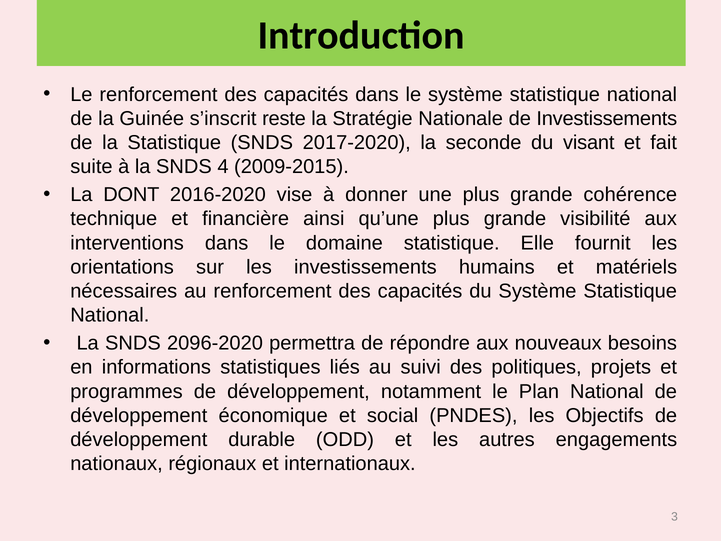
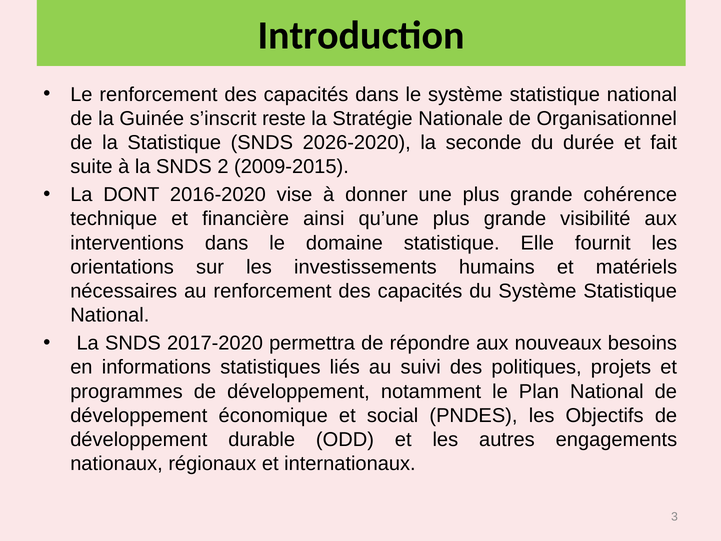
de Investissements: Investissements -> Organisationnel (607, 118)
2017-2020: 2017-2020 -> 2026-2020 (357, 143)
visant: visant -> durée (589, 143)
4: 4 -> 2 (223, 167)
2096-2020: 2096-2020 -> 2017-2020 (215, 343)
